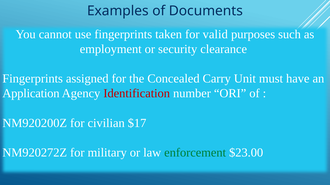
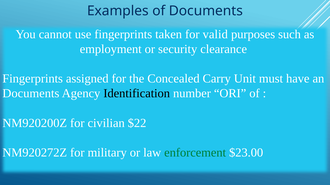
Application: Application -> Documents (31, 94)
Identification colour: red -> black (137, 94)
$17: $17 -> $22 (137, 123)
